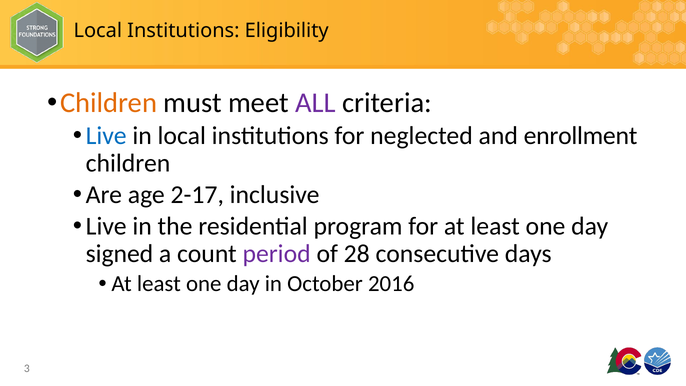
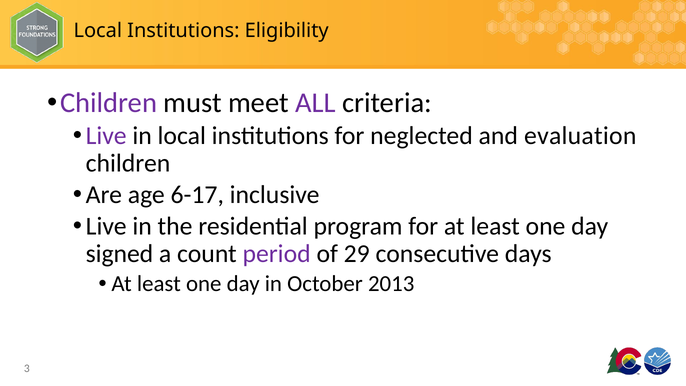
Children colour: orange -> purple (109, 103)
Live colour: blue -> purple (106, 136)
enrollment: enrollment -> evaluation (580, 136)
2-17: 2-17 -> 6-17 (197, 195)
28: 28 -> 29 (357, 254)
2016: 2016 -> 2013 (391, 284)
